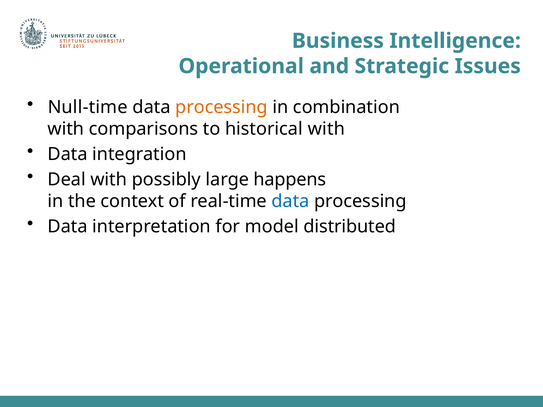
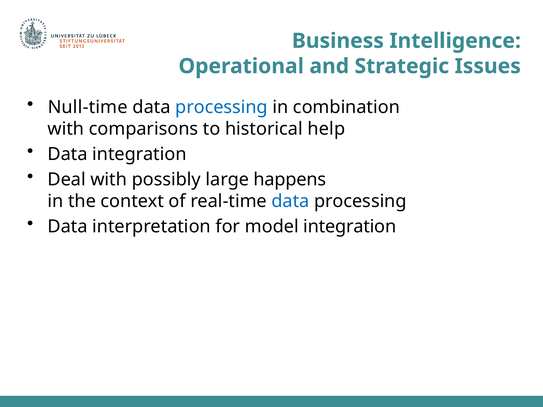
processing colour: orange -> blue (221, 107)
historical with: with -> help (326, 129)
model distributed: distributed -> integration (350, 227)
